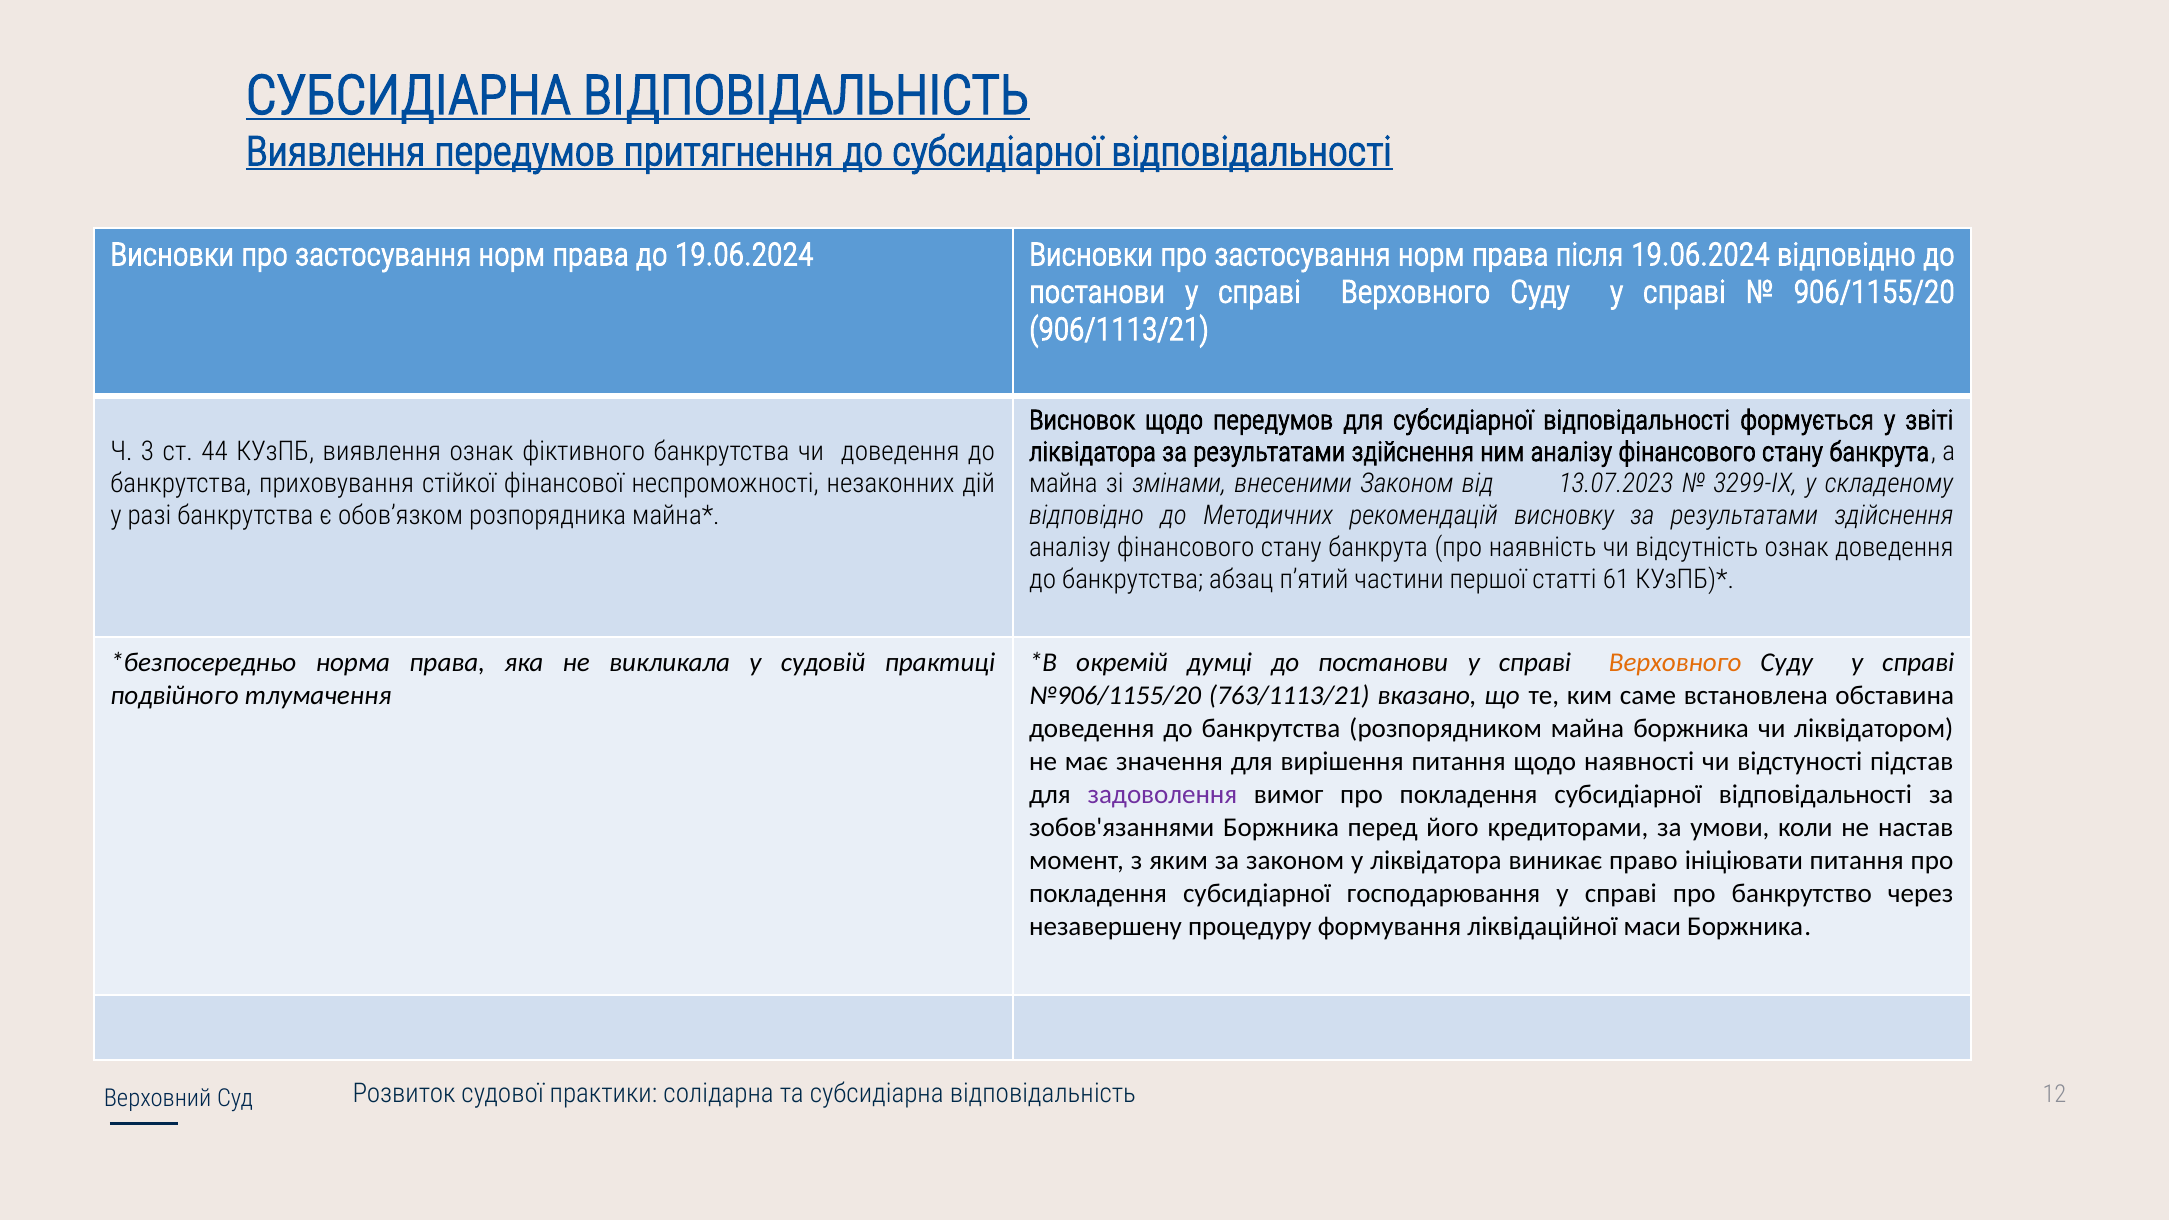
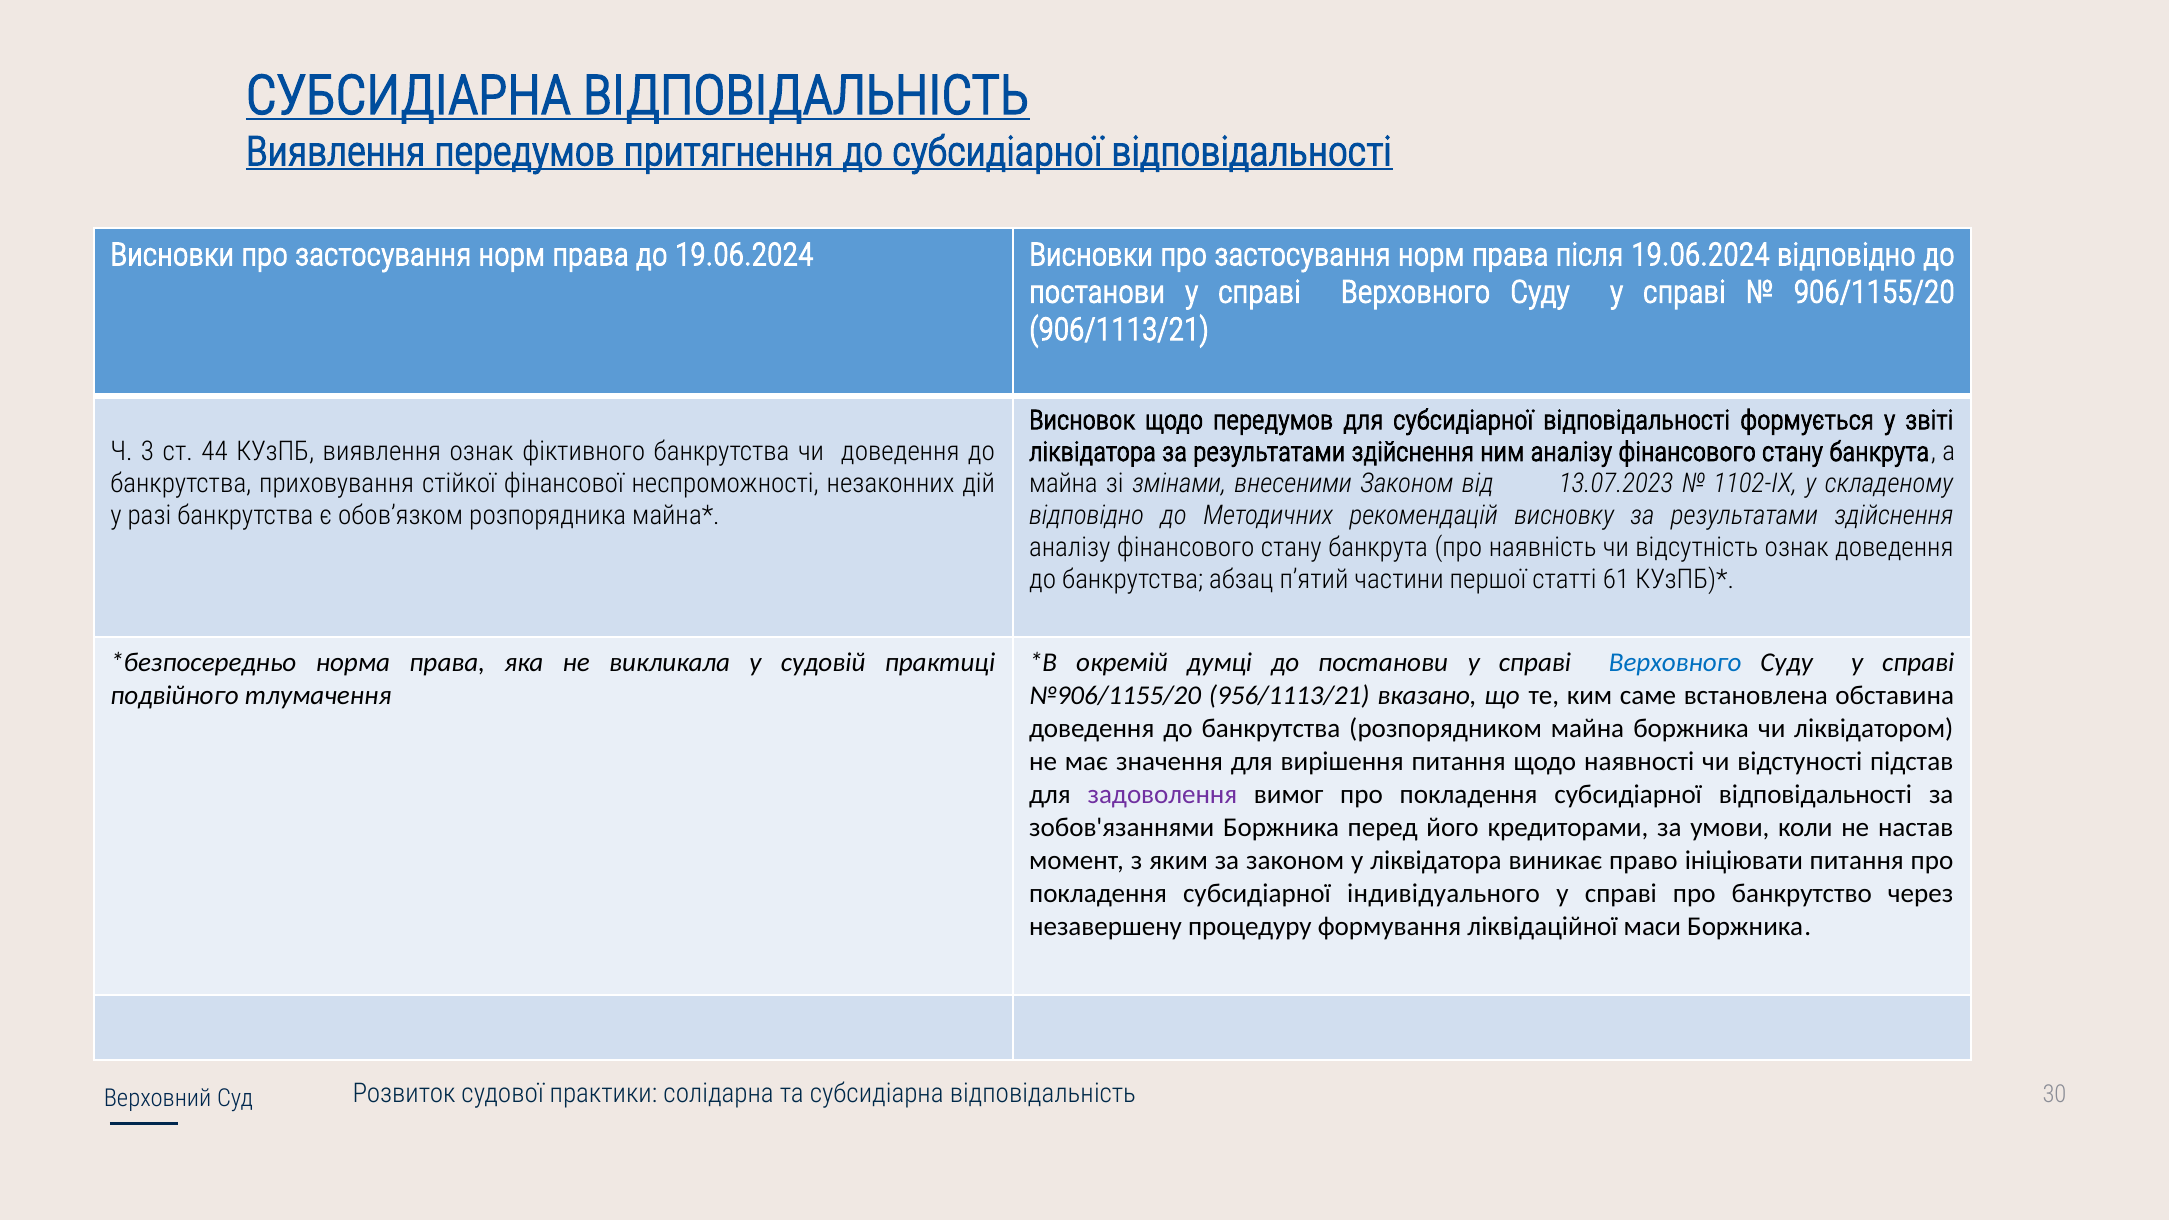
3299-IX: 3299-IX -> 1102-IX (1755, 484)
Верховного colour: orange -> blue (1675, 662)
763/1113/21: 763/1113/21 -> 956/1113/21 (1289, 695)
господарювання: господарювання -> індивідуального (1443, 894)
12: 12 -> 30 (2054, 1094)
